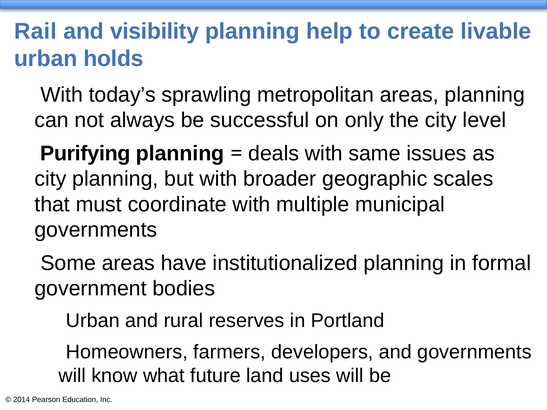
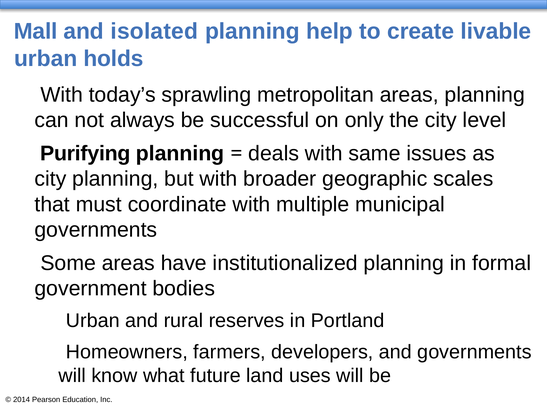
Rail: Rail -> Mall (36, 31)
visibility: visibility -> isolated (154, 31)
